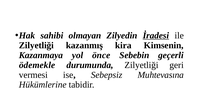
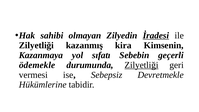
önce: önce -> sıfatı (101, 55)
Zilyetliği underline: none -> present (141, 65)
Muhtevasına: Muhtevasına -> Devretmekle (161, 75)
